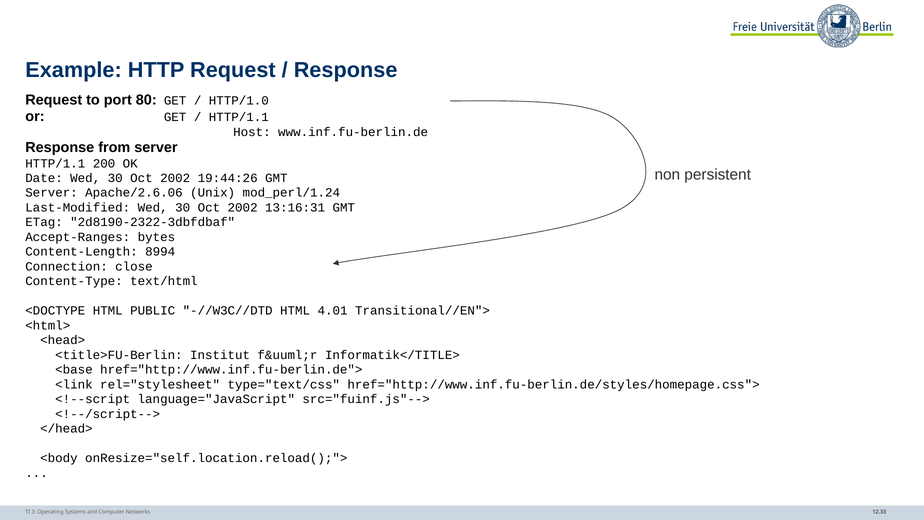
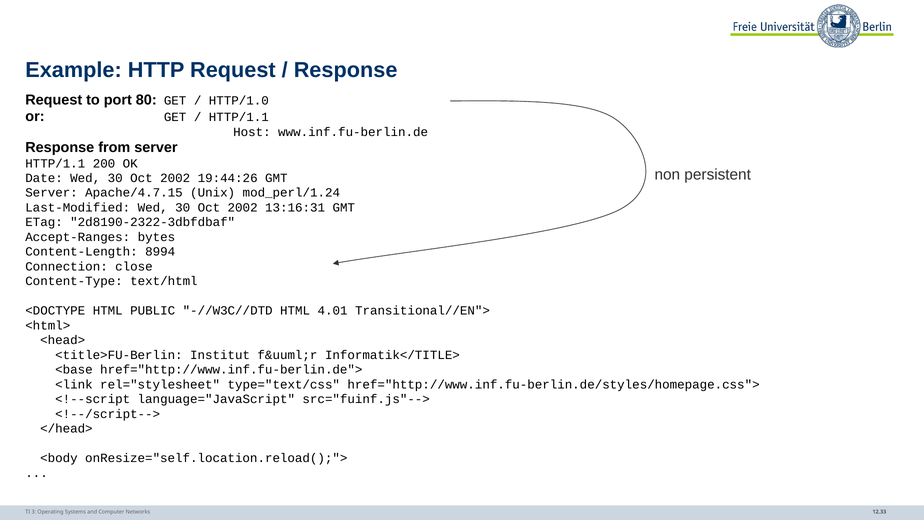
Apache/2.6.06: Apache/2.6.06 -> Apache/4.7.15 (134, 193)
